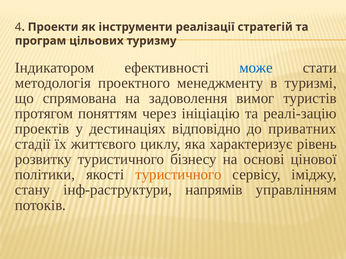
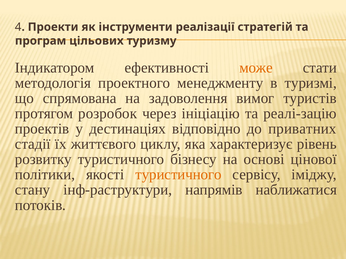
може colour: blue -> orange (256, 68)
поняттям: поняттям -> розробок (108, 114)
управлінням: управлінням -> наближатися (296, 190)
